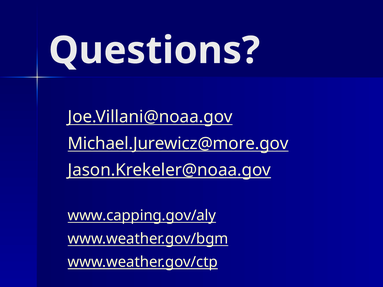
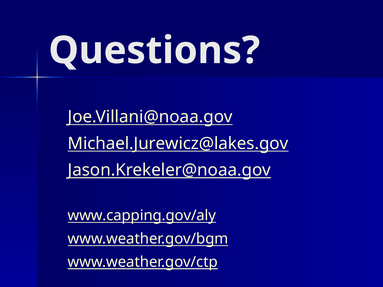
Michael.Jurewicz@more.gov: Michael.Jurewicz@more.gov -> Michael.Jurewicz@lakes.gov (178, 144)
